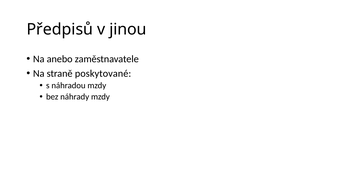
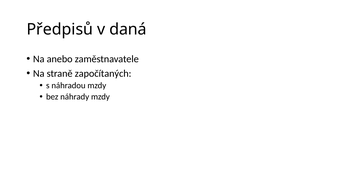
jinou: jinou -> daná (128, 29)
poskytované: poskytované -> započítaných (103, 73)
